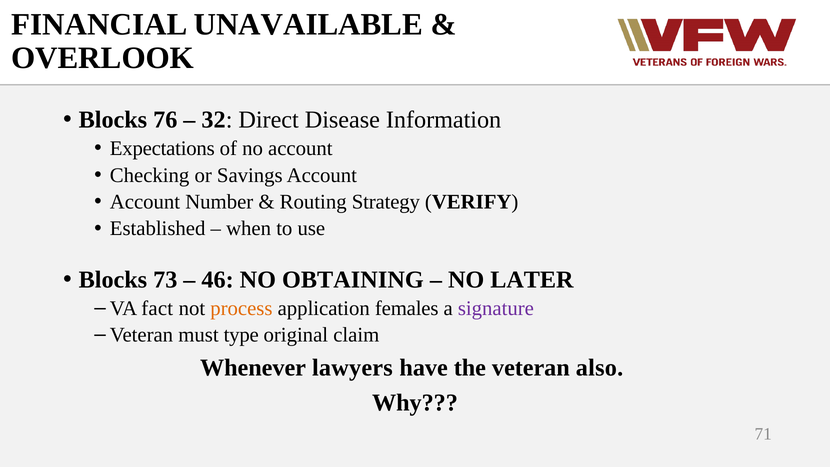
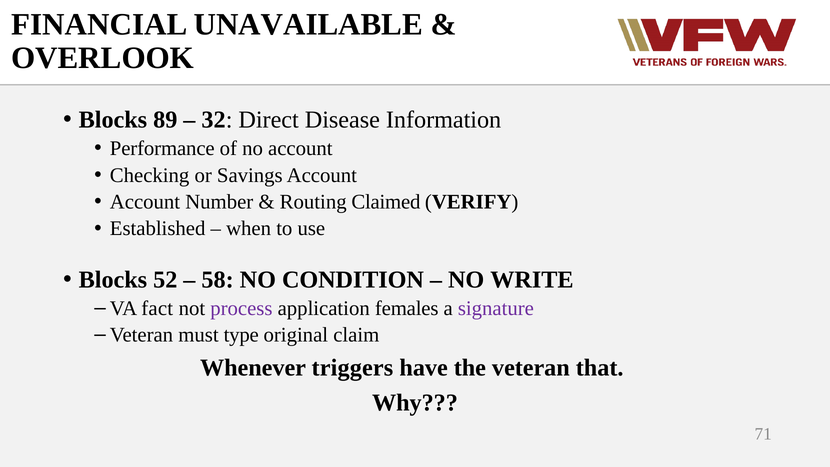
76: 76 -> 89 (165, 120)
Expectations: Expectations -> Performance (162, 148)
Strategy: Strategy -> Claimed (386, 202)
73: 73 -> 52 (165, 279)
46: 46 -> 58 (218, 279)
OBTAINING: OBTAINING -> CONDITION (353, 279)
LATER: LATER -> WRITE (532, 279)
process colour: orange -> purple (241, 308)
lawyers: lawyers -> triggers (352, 368)
also: also -> that (600, 368)
